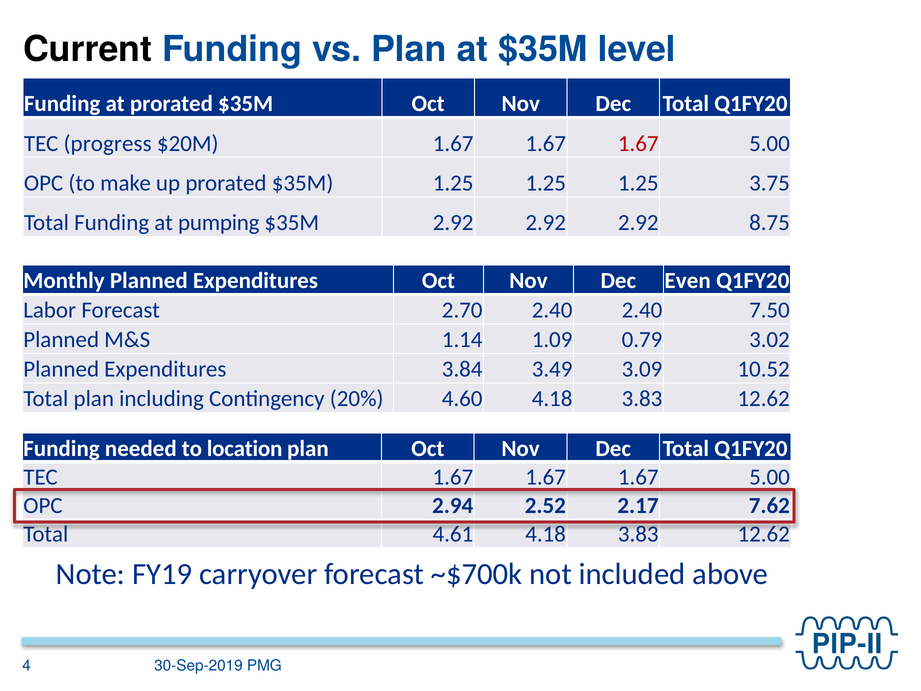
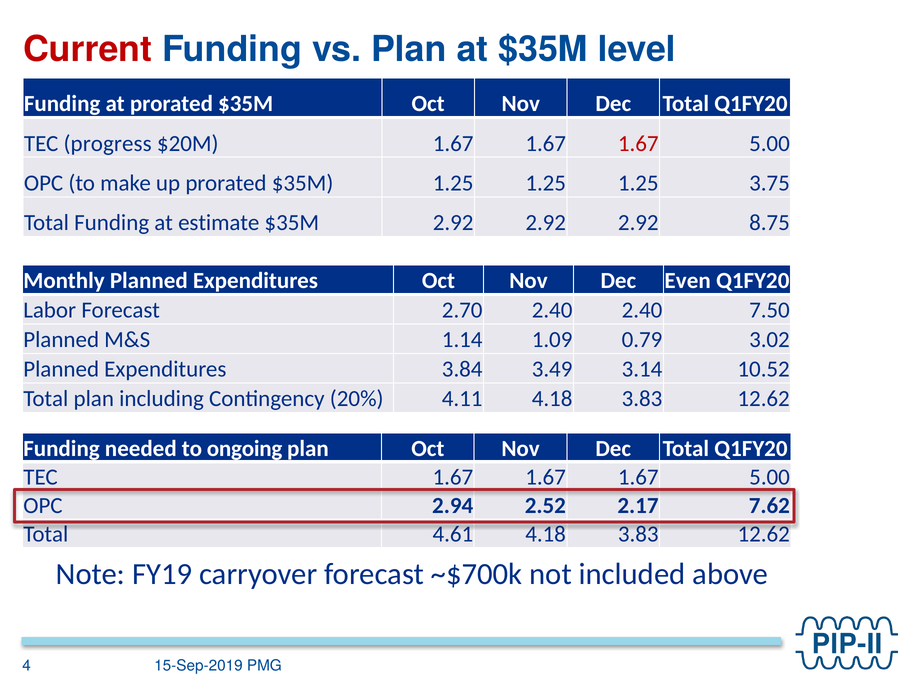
Current colour: black -> red (88, 49)
pumping: pumping -> estimate (219, 223)
3.09: 3.09 -> 3.14 (642, 369)
4.60: 4.60 -> 4.11 (462, 399)
location: location -> ongoing (245, 448)
30-Sep-2019: 30-Sep-2019 -> 15-Sep-2019 (198, 665)
